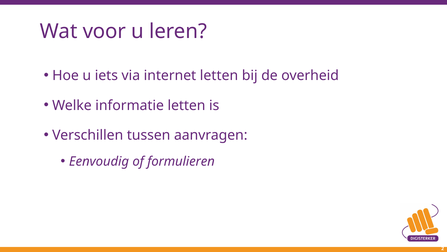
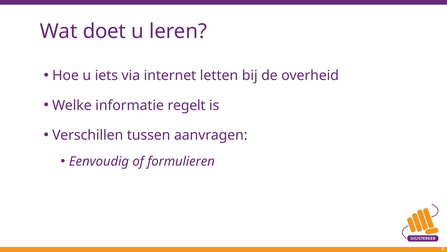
voor: voor -> doet (104, 31)
informatie letten: letten -> regelt (187, 105)
